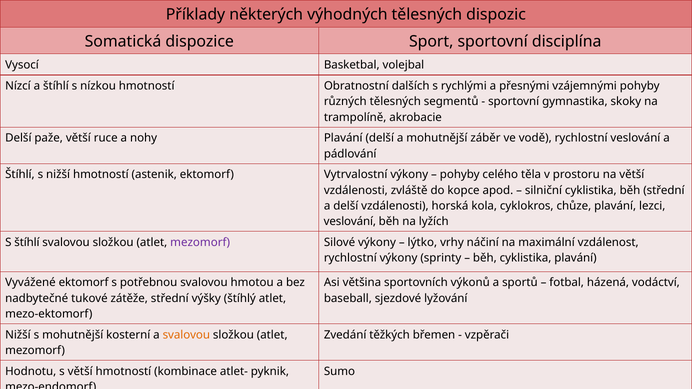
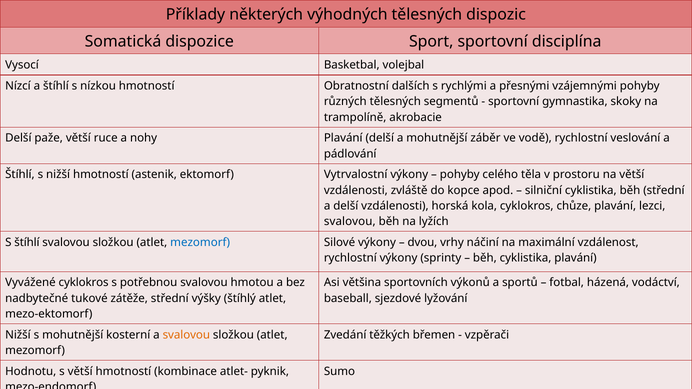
veslování: veslování -> svalovou (350, 222)
mezomorf colour: purple -> blue (200, 243)
lýtko: lýtko -> dvou (422, 243)
Vyvážené ektomorf: ektomorf -> cyklokros (84, 283)
